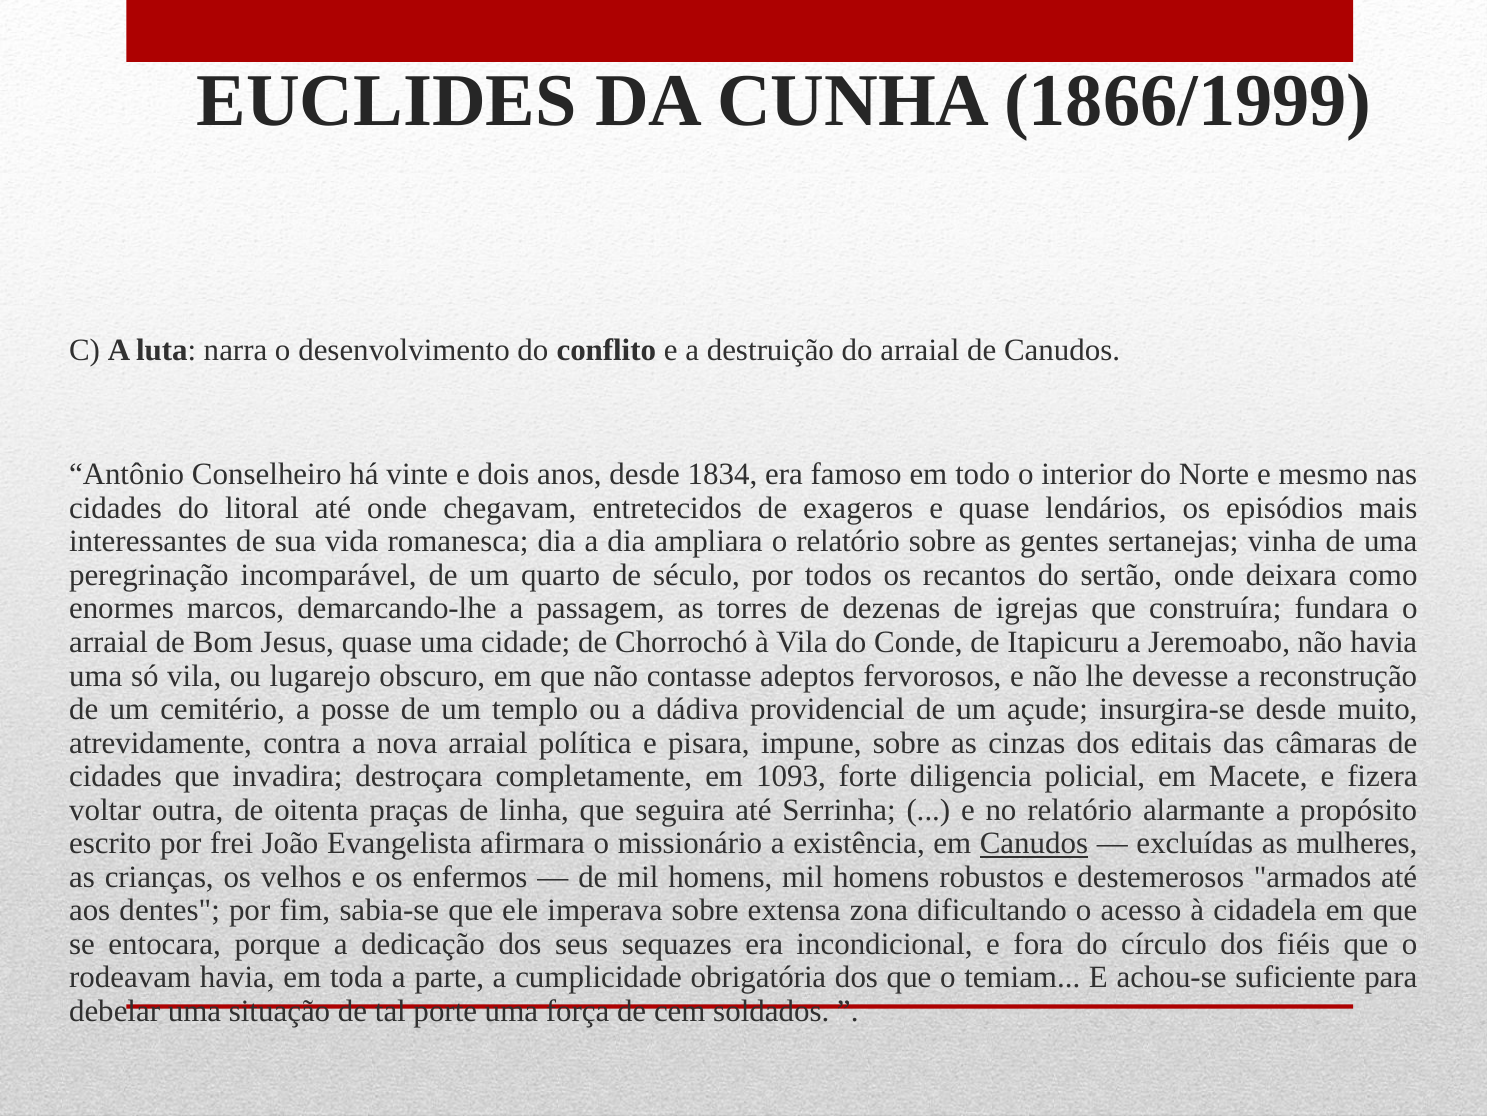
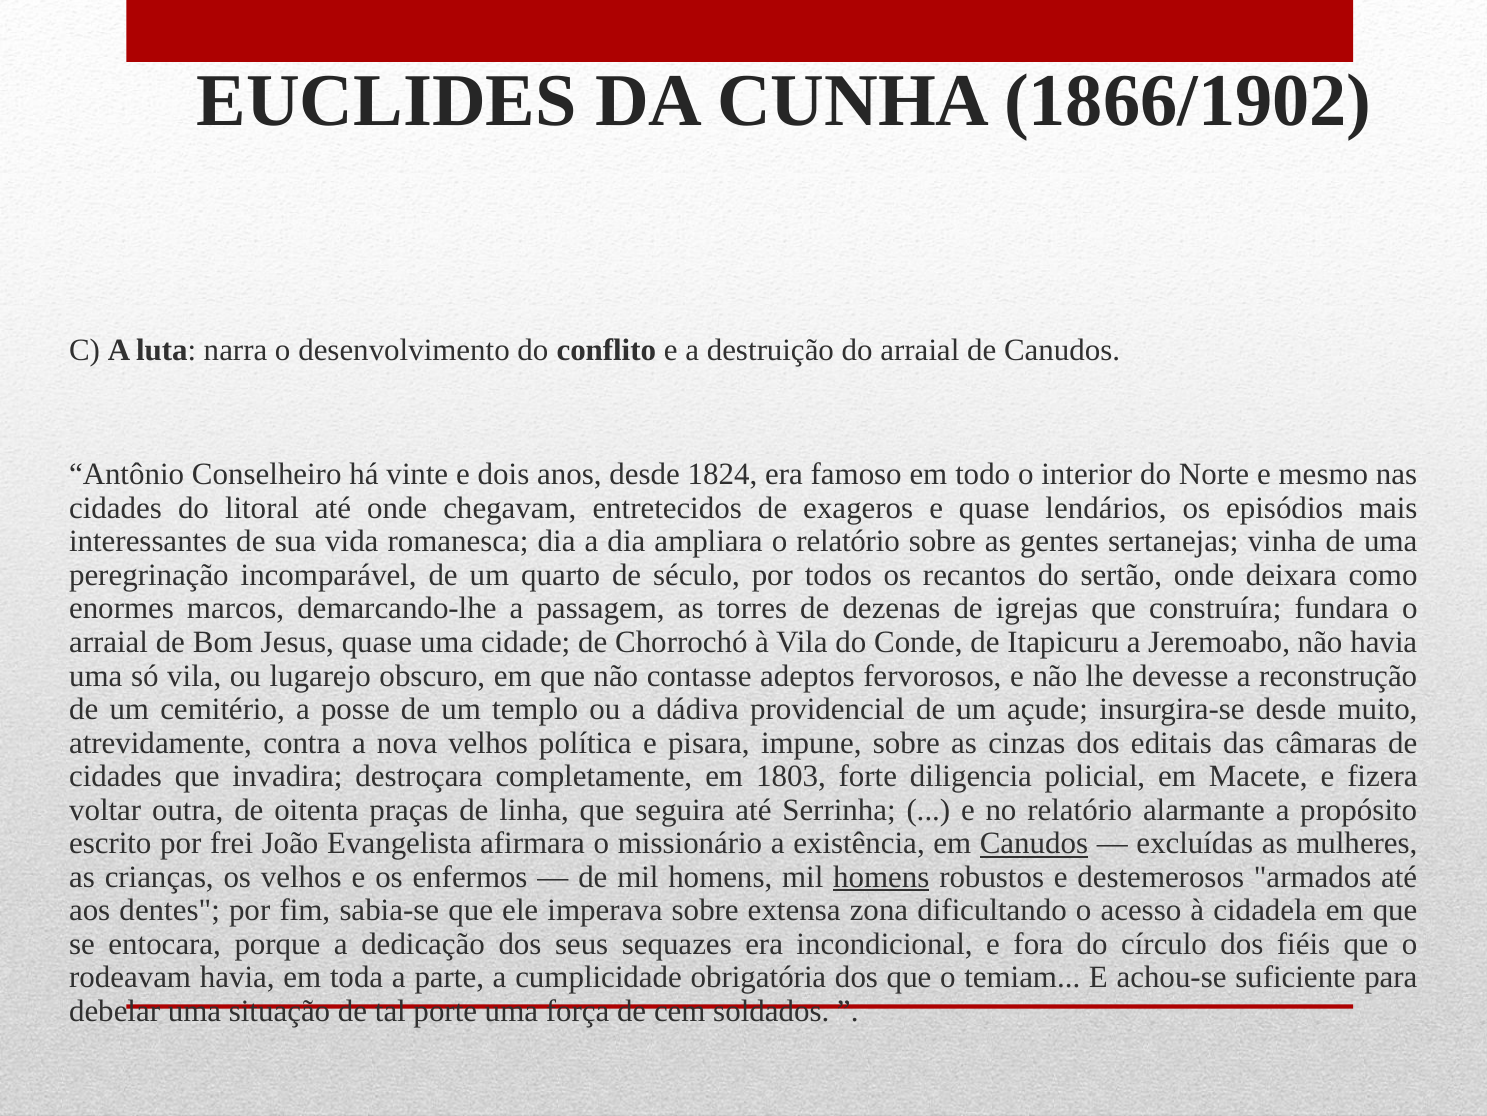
1866/1999: 1866/1999 -> 1866/1902 (1188, 101)
1834: 1834 -> 1824 (722, 474)
nova arraial: arraial -> velhos (488, 742)
1093: 1093 -> 1803 (791, 776)
homens underline: none -> present (881, 876)
